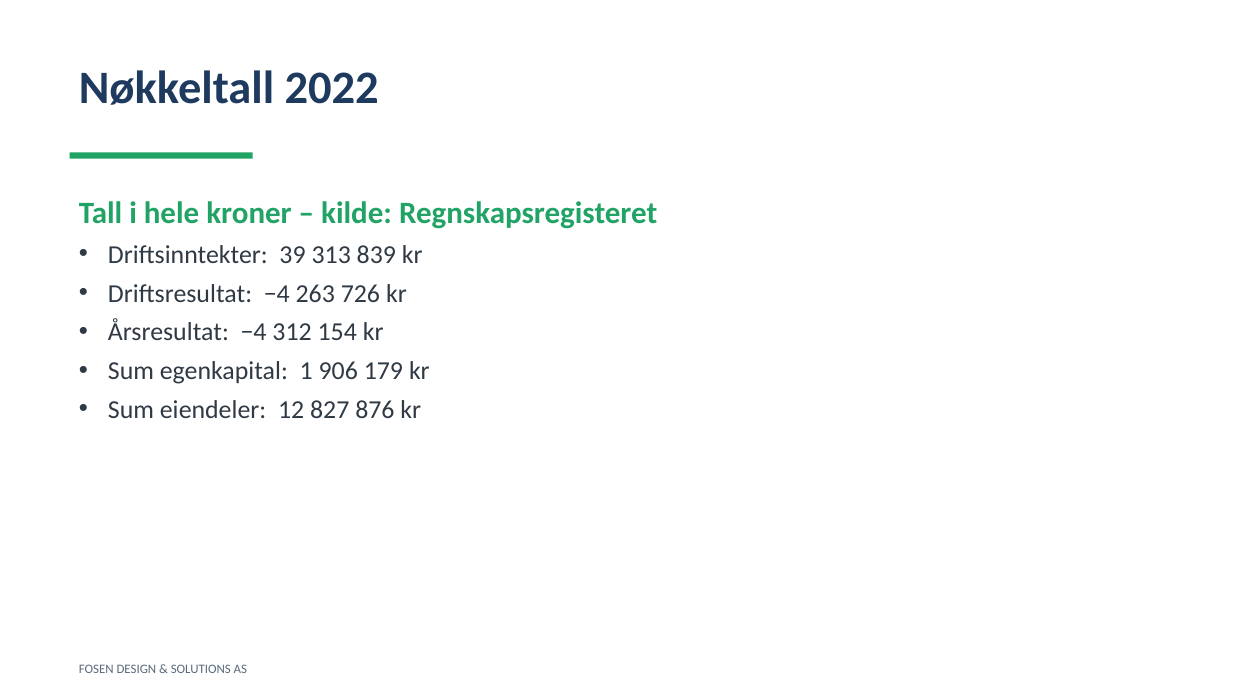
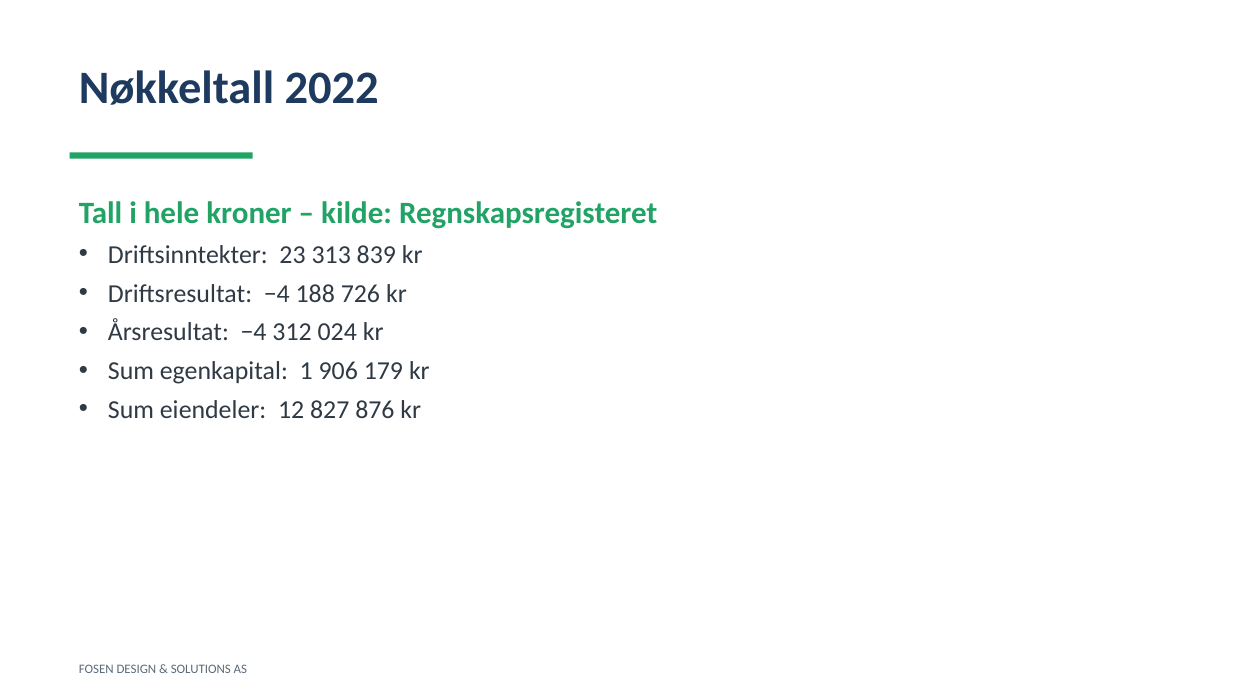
39: 39 -> 23 (293, 255)
263: 263 -> 188 (315, 294)
154: 154 -> 024 (337, 333)
